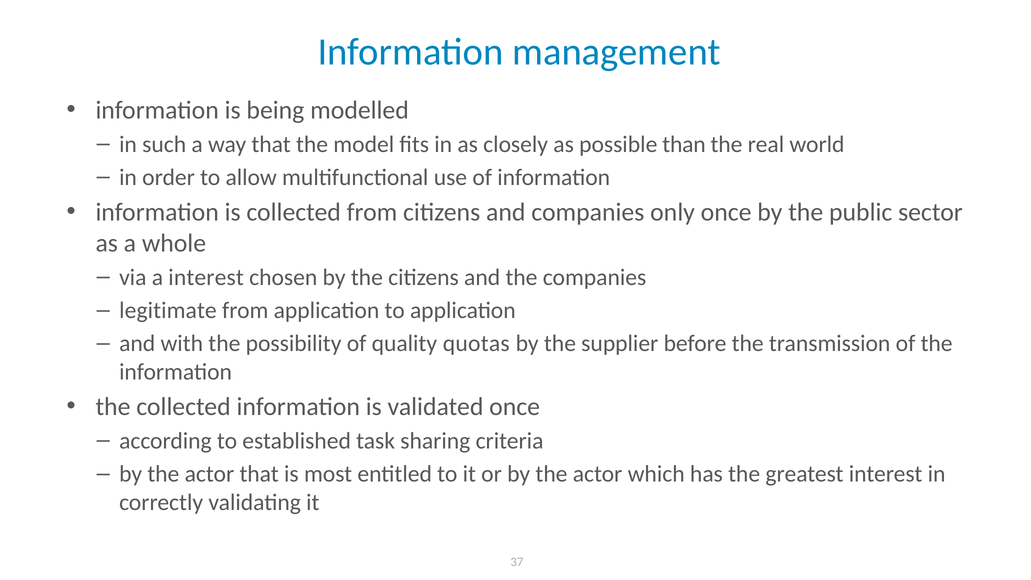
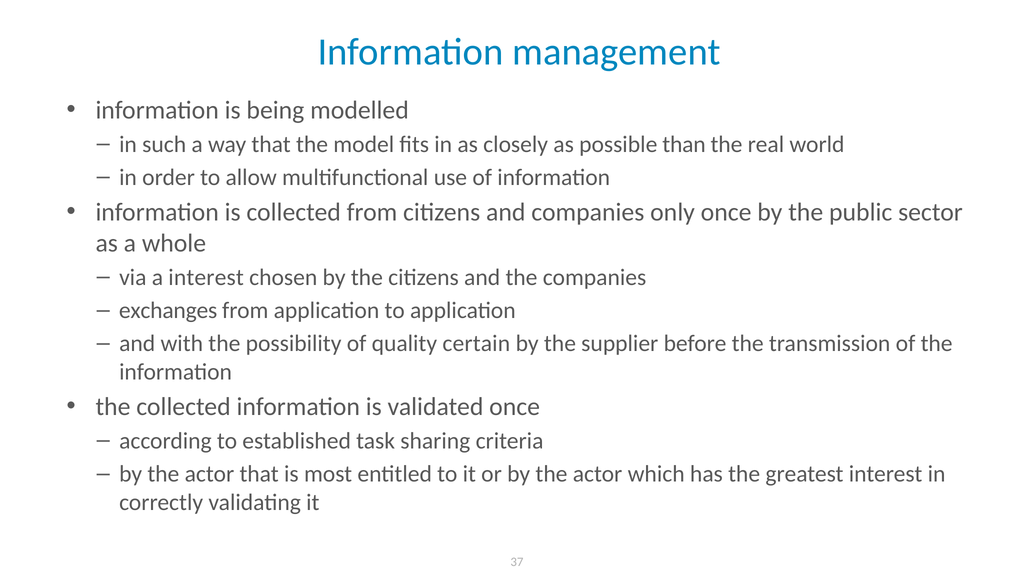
legitimate: legitimate -> exchanges (168, 310)
quotas: quotas -> certain (476, 343)
